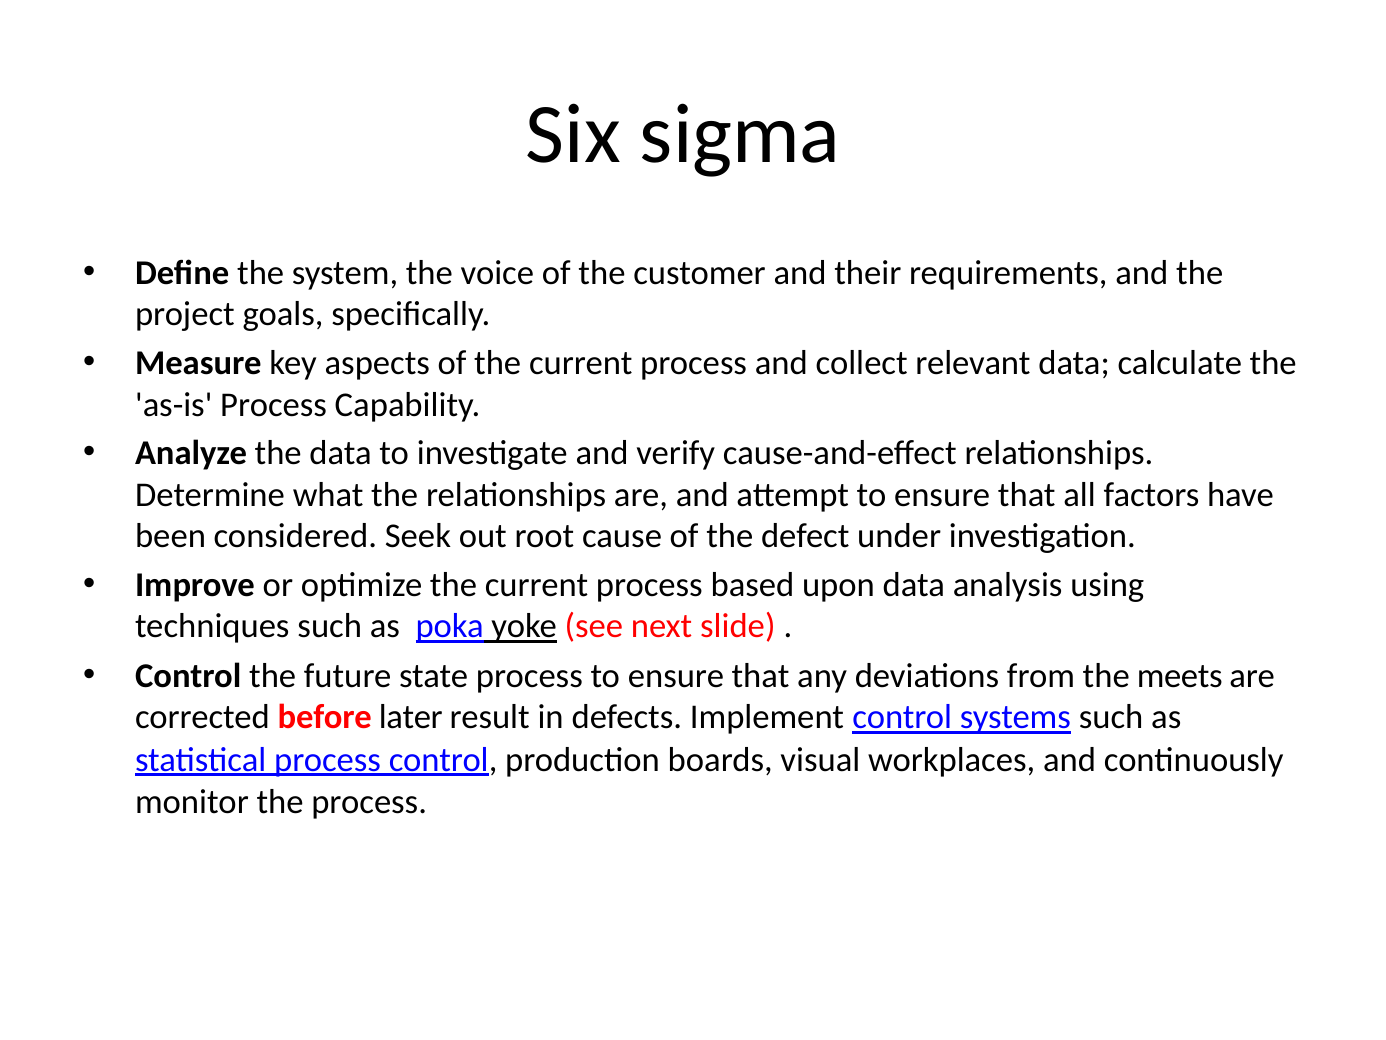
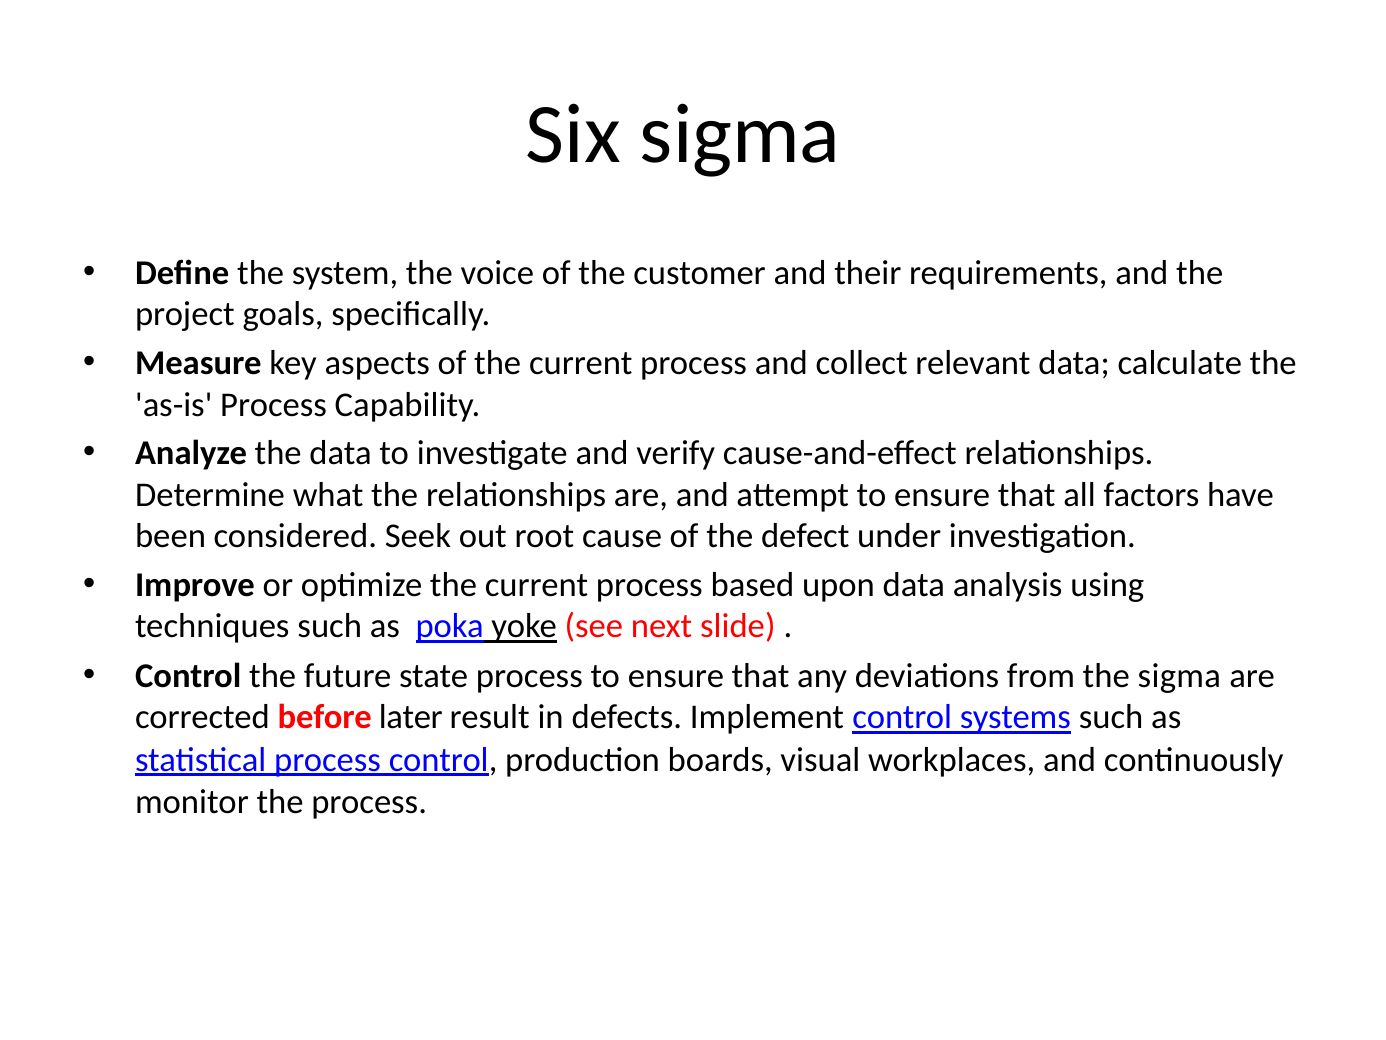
the meets: meets -> sigma (1179, 675)
